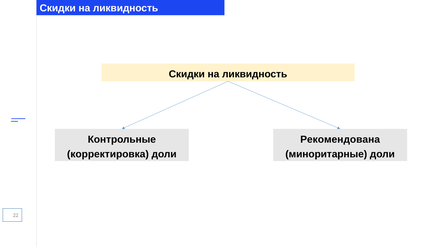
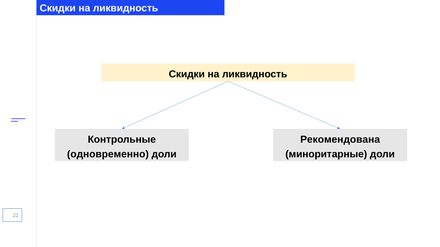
корректировка: корректировка -> одновременно (108, 154)
